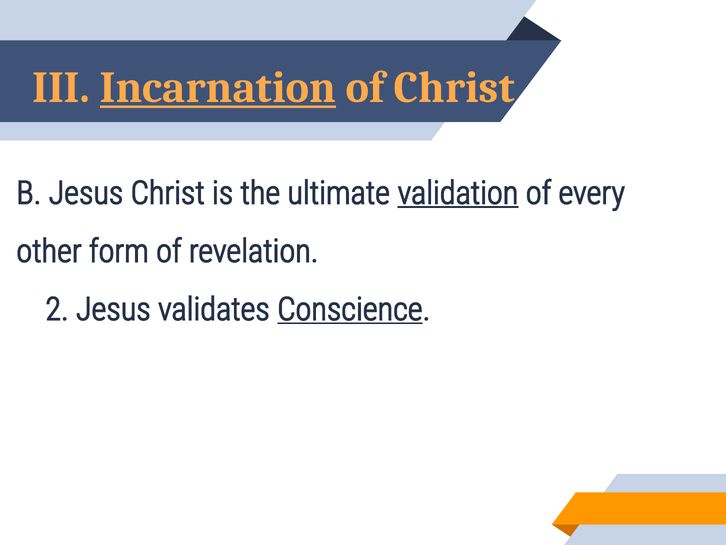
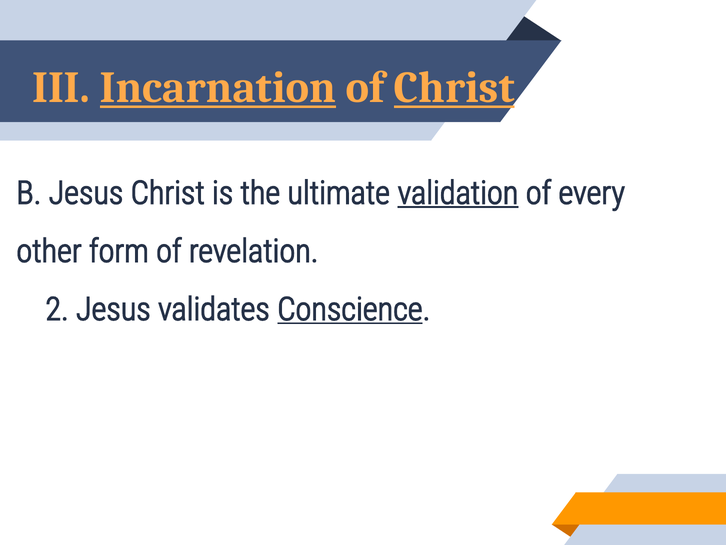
Christ underline: none -> present (454, 88)
